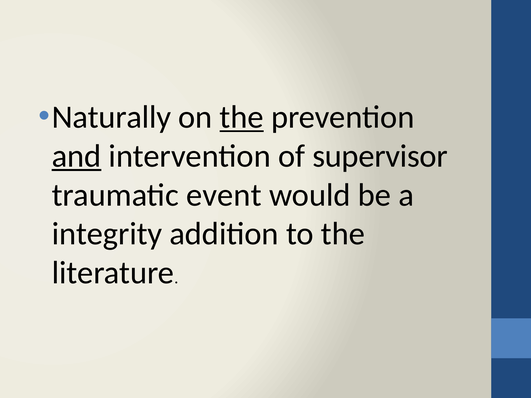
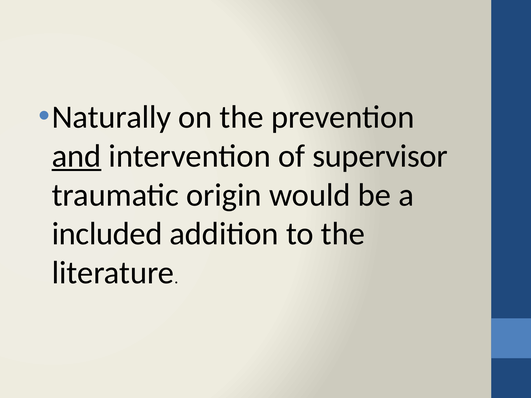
the underline: present -> none (242, 117)
event: event -> origin (224, 195)
integrity: integrity -> included (107, 234)
